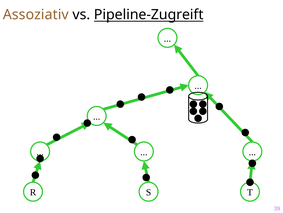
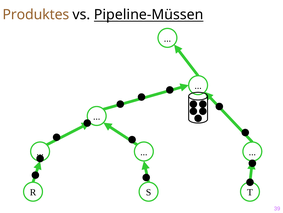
Assoziativ: Assoziativ -> Produktes (36, 15)
Pipeline-Zugreift: Pipeline-Zugreift -> Pipeline-Müssen (149, 15)
